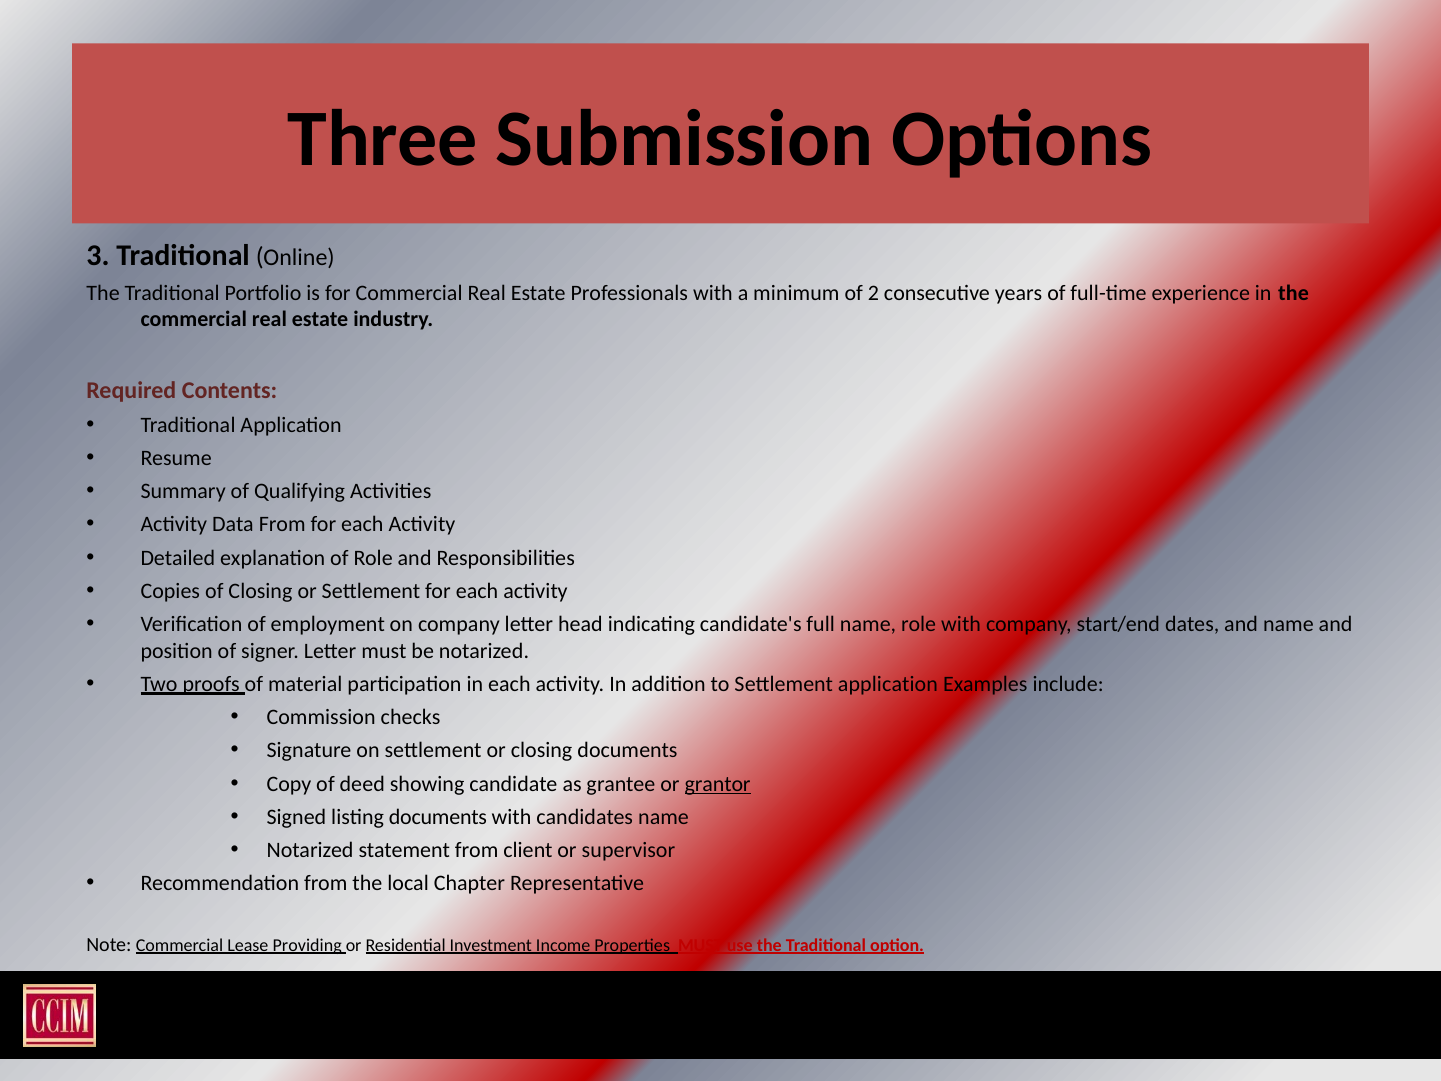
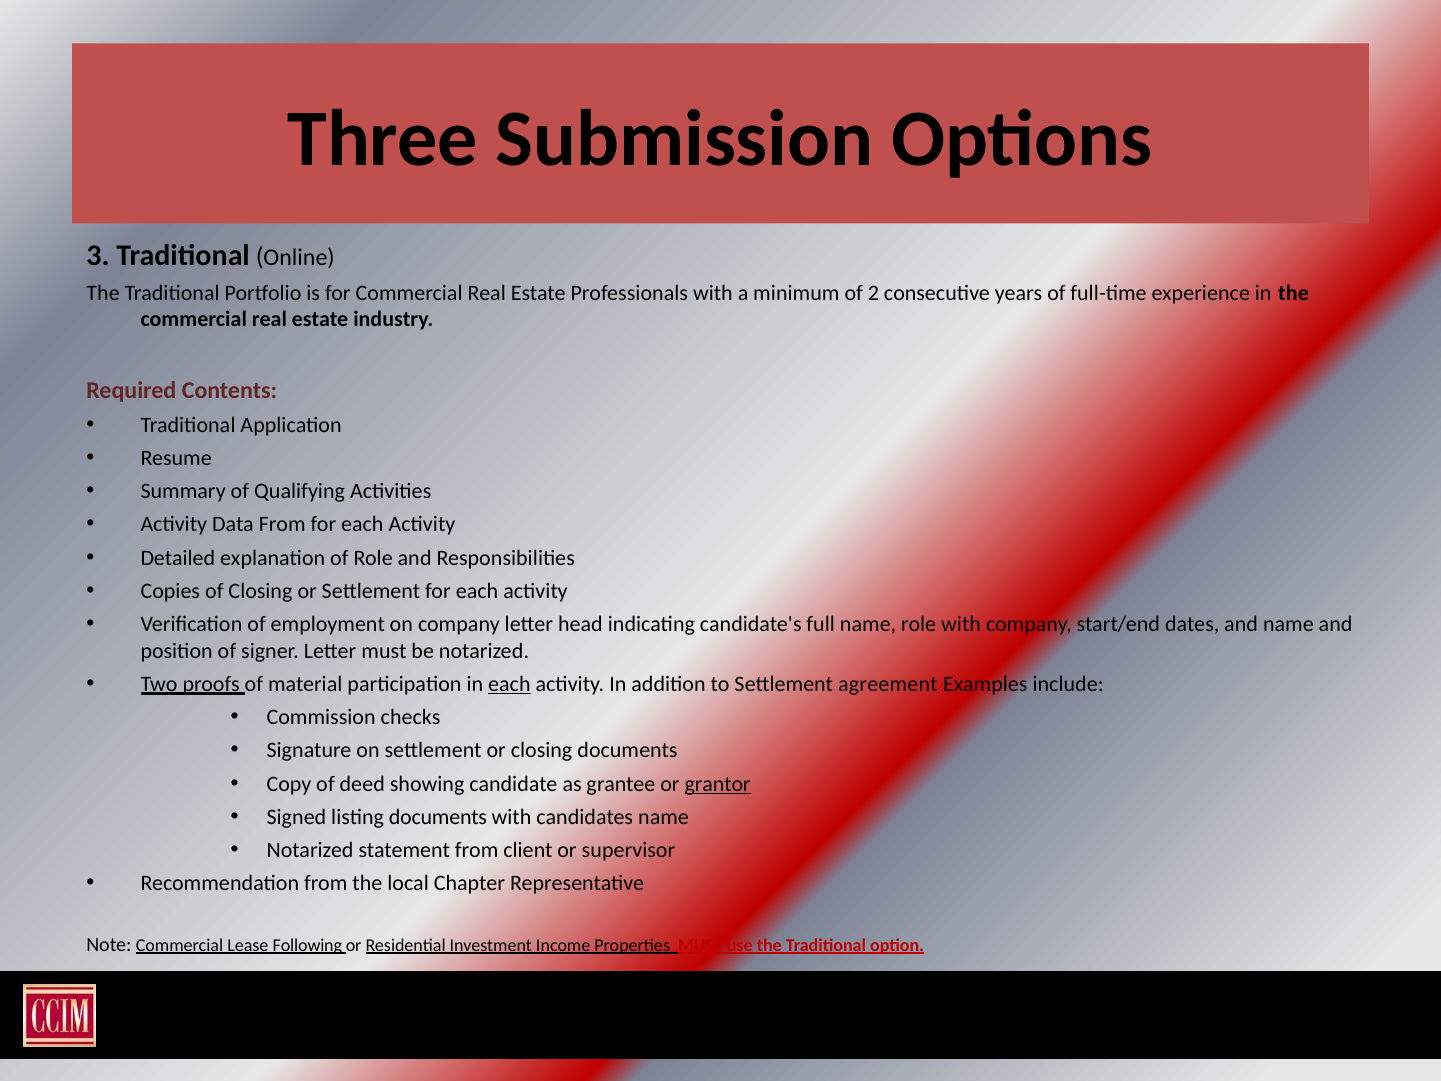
each underline: none -> present (509, 684)
Settlement application: application -> agreement (888, 684)
Providing: Providing -> Following (307, 945)
